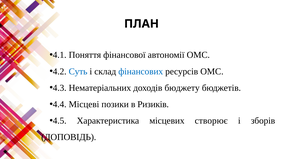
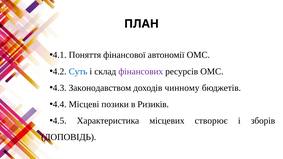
фінансових colour: blue -> purple (141, 71)
Нематеріальних: Нематеріальних -> Законодавством (100, 88)
бюджету: бюджету -> чинному (182, 88)
